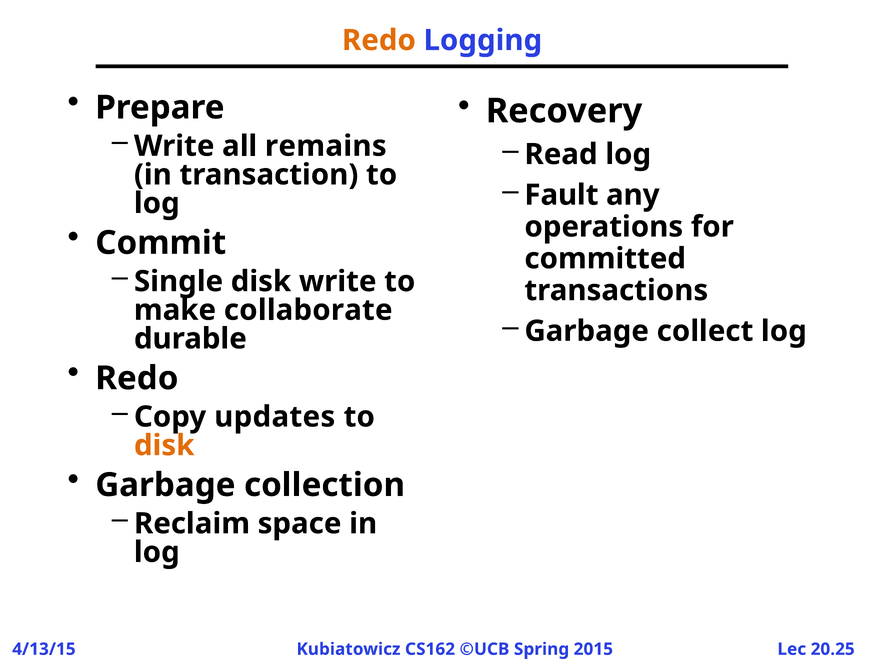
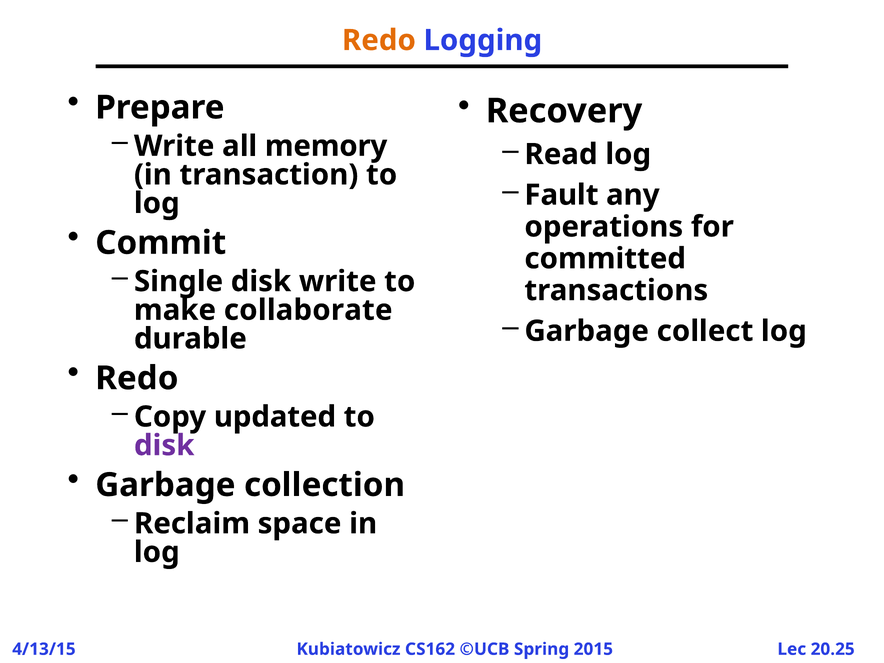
remains: remains -> memory (326, 146)
updates: updates -> updated (275, 417)
disk colour: orange -> purple (164, 445)
